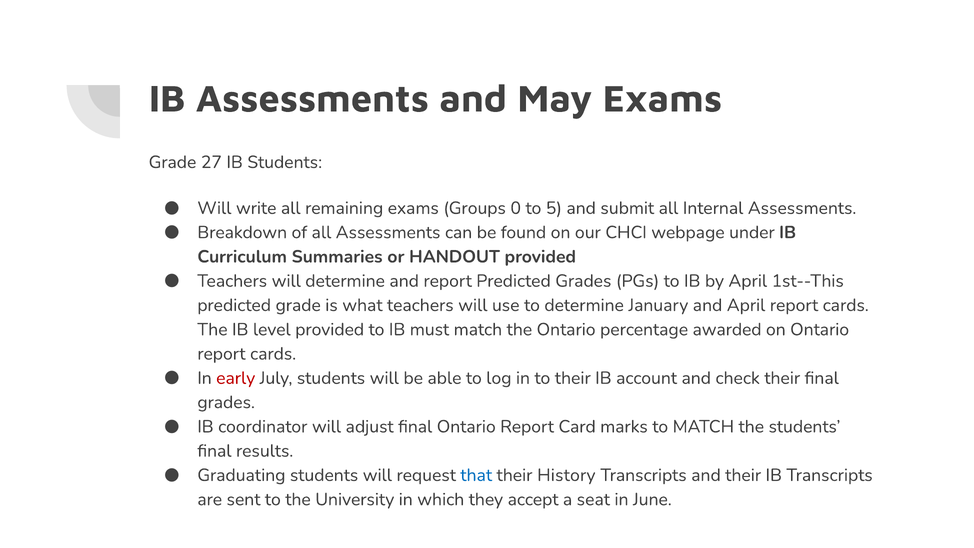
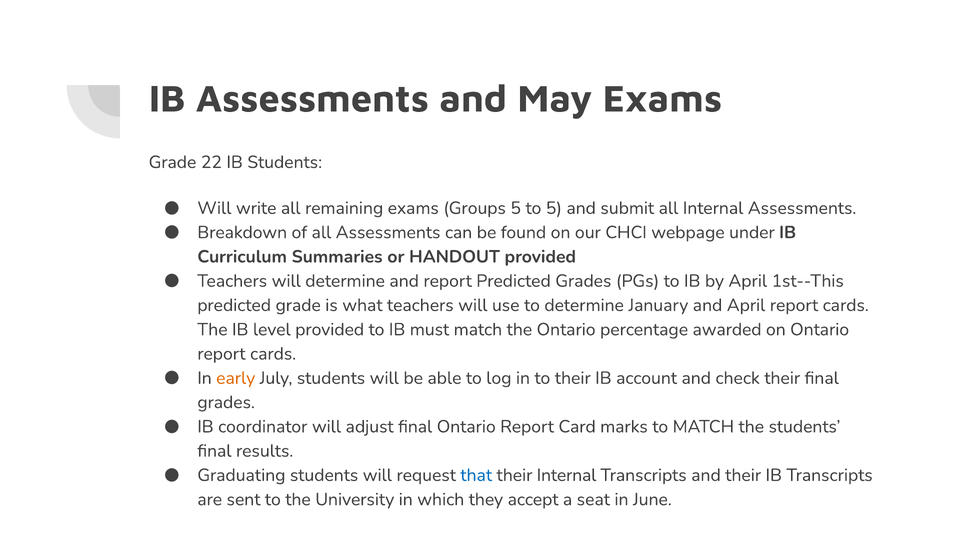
27: 27 -> 22 (211, 162)
Groups 0: 0 -> 5 (516, 208)
early colour: red -> orange (236, 378)
their History: History -> Internal (567, 475)
